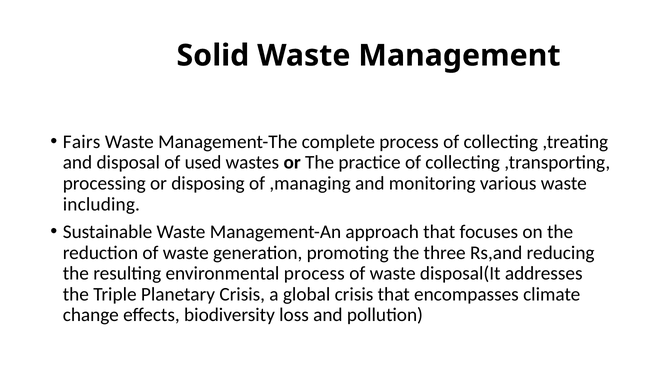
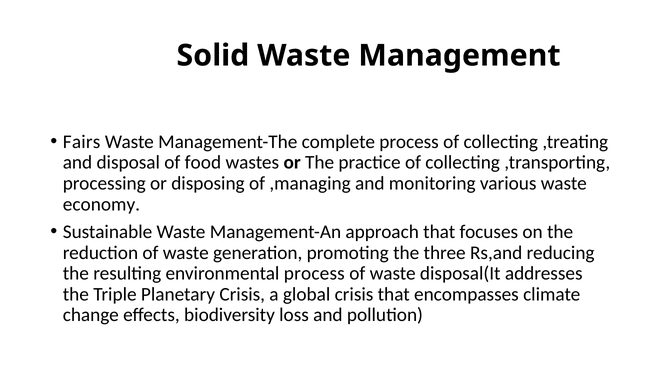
used: used -> food (203, 162)
including: including -> economy (101, 204)
